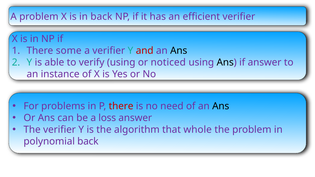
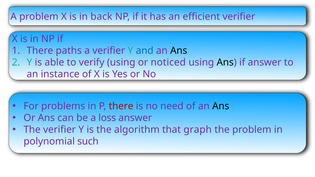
some: some -> paths (69, 51)
and colour: red -> blue (145, 51)
whole: whole -> graph (198, 130)
polynomial back: back -> such (88, 142)
